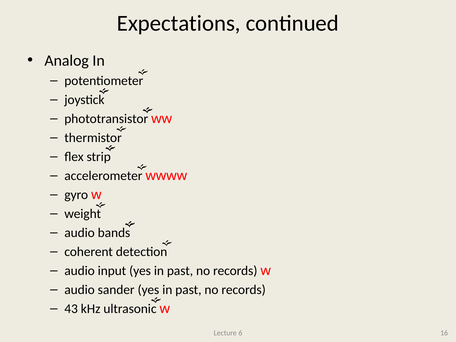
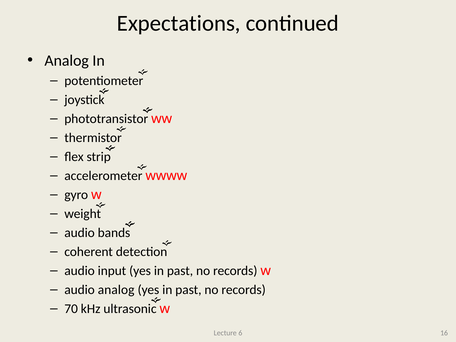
audio sander: sander -> analog (116, 290)
43: 43 -> 70 (71, 309)
